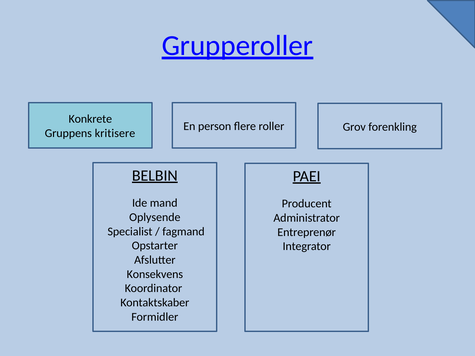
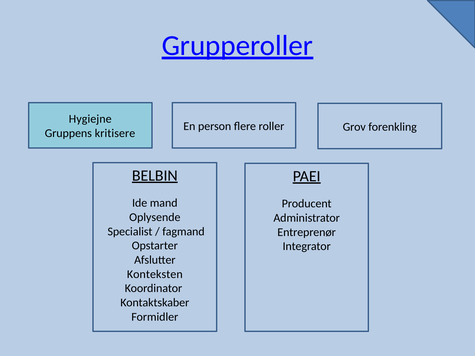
Konkrete: Konkrete -> Hygiejne (90, 119)
Konsekvens: Konsekvens -> Konteksten (155, 274)
